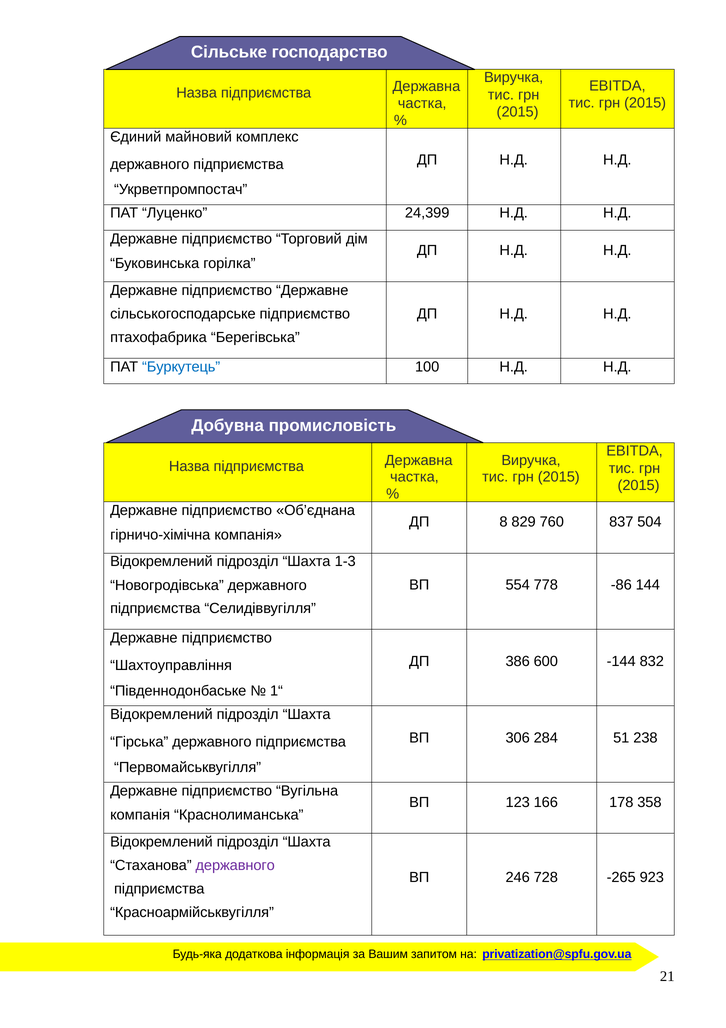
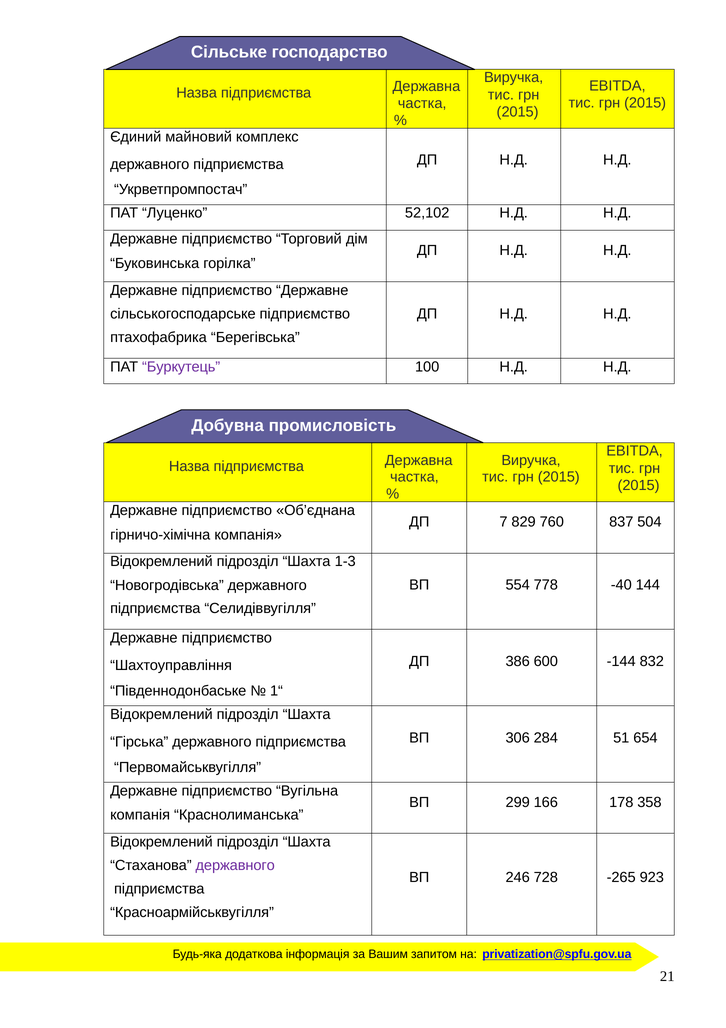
24,399: 24,399 -> 52,102 (427, 213)
Буркутець colour: blue -> purple (181, 366)
8: 8 -> 7 (504, 522)
-86: -86 -> -40 (621, 585)
238: 238 -> 654 (645, 737)
123: 123 -> 299 (518, 802)
